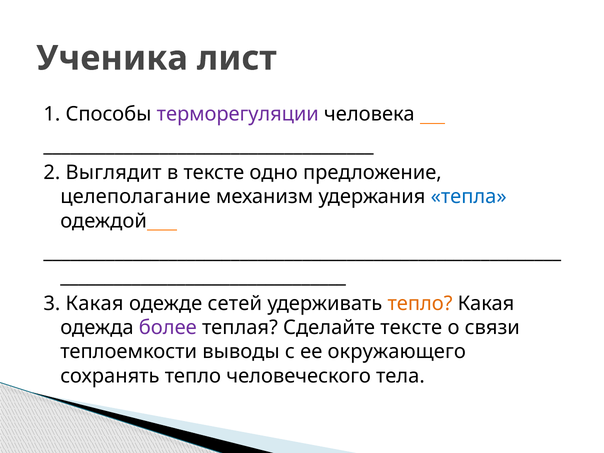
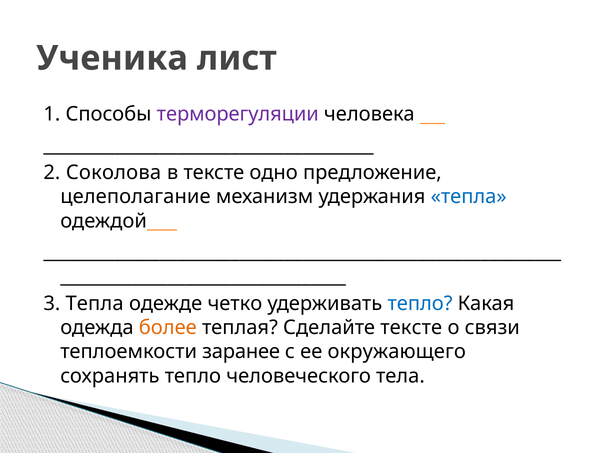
Выглядит: Выглядит -> Соколова (114, 173)
3 Какая: Какая -> Тепла (95, 304)
сетей: сетей -> четко (235, 304)
тепло colour: orange -> blue (420, 304)
более colour: purple -> orange (168, 328)
выводы: выводы -> заранее (241, 352)
